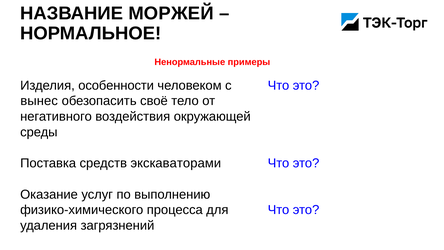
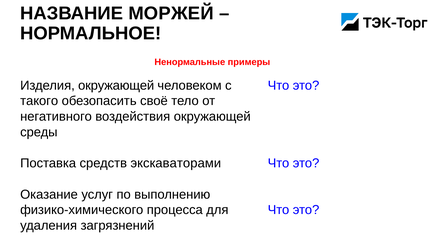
Изделия особенности: особенности -> окружающей (116, 85)
вынес: вынес -> такого (39, 101)
